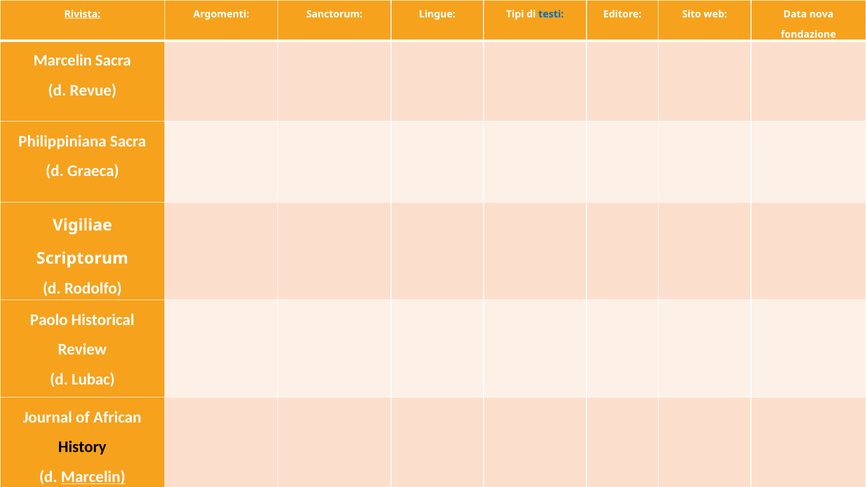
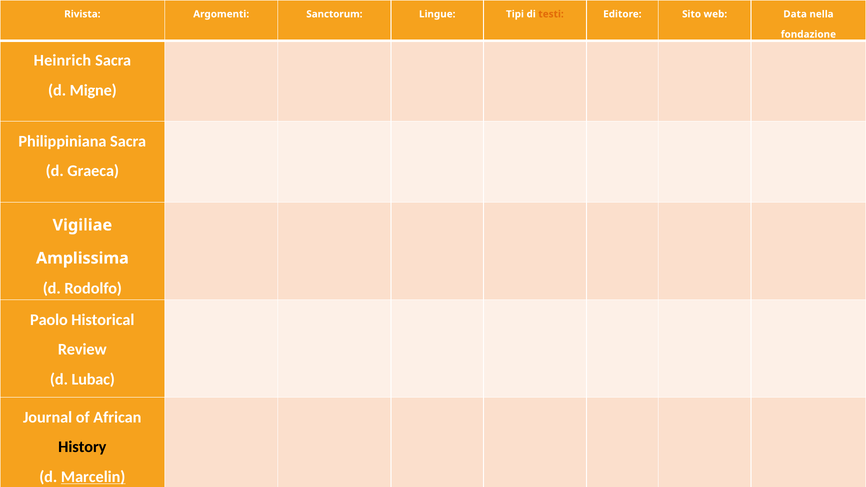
Rivista underline: present -> none (82, 14)
testi colour: blue -> orange (551, 14)
nova: nova -> nella (821, 14)
Marcelin: Marcelin -> Heinrich (62, 61)
Revue: Revue -> Migne (93, 90)
Scriptorum: Scriptorum -> Amplissima (82, 258)
